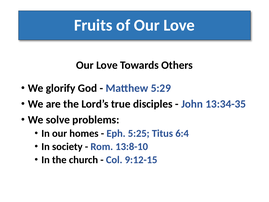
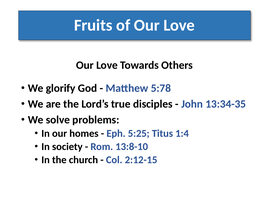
5:29: 5:29 -> 5:78 (161, 88)
6:4: 6:4 -> 1:4 (182, 133)
9:12-15: 9:12-15 -> 2:12-15 (141, 160)
